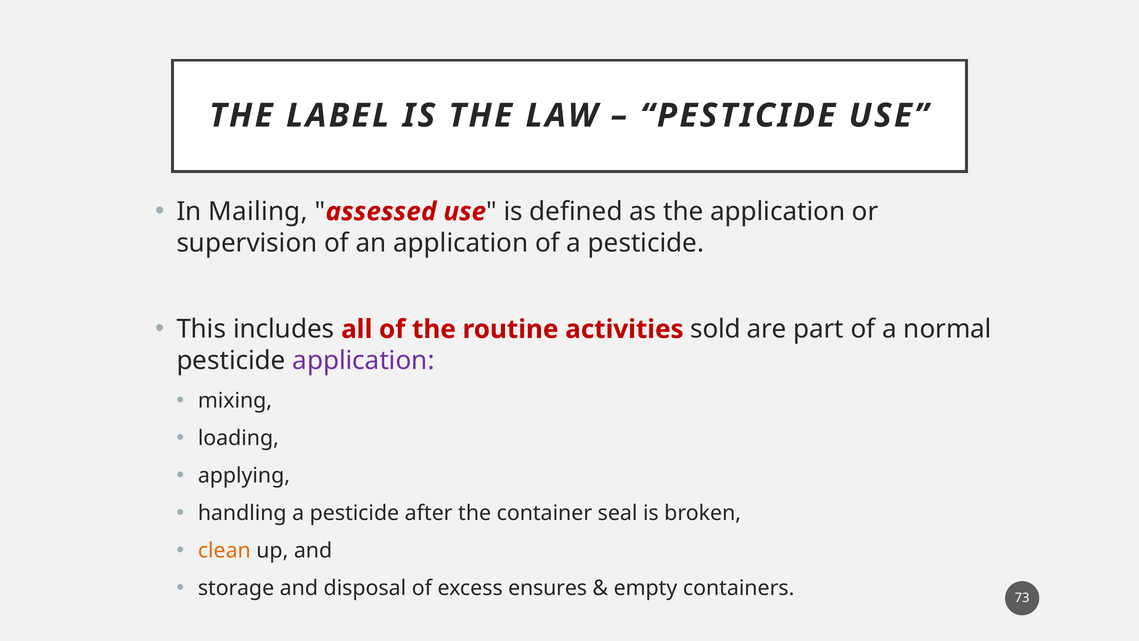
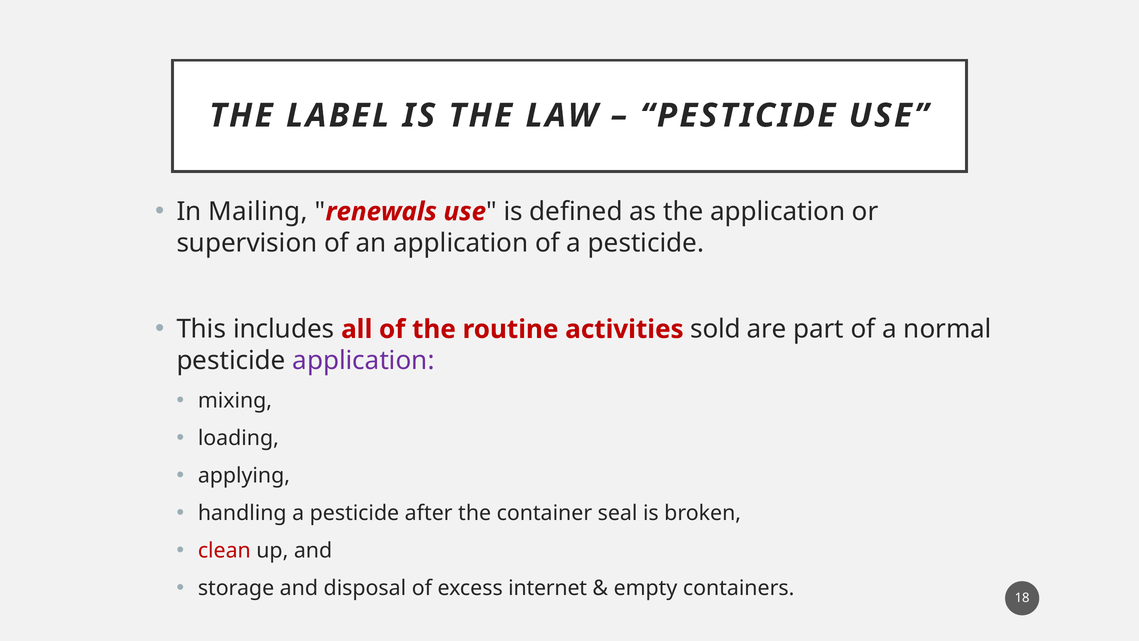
assessed: assessed -> renewals (381, 212)
clean colour: orange -> red (224, 551)
ensures: ensures -> internet (548, 588)
73: 73 -> 18 (1022, 598)
